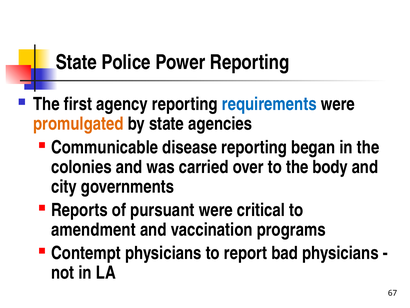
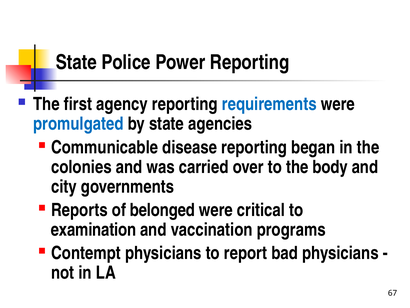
promulgated colour: orange -> blue (78, 124)
pursuant: pursuant -> belonged (162, 210)
amendment: amendment -> examination (94, 229)
